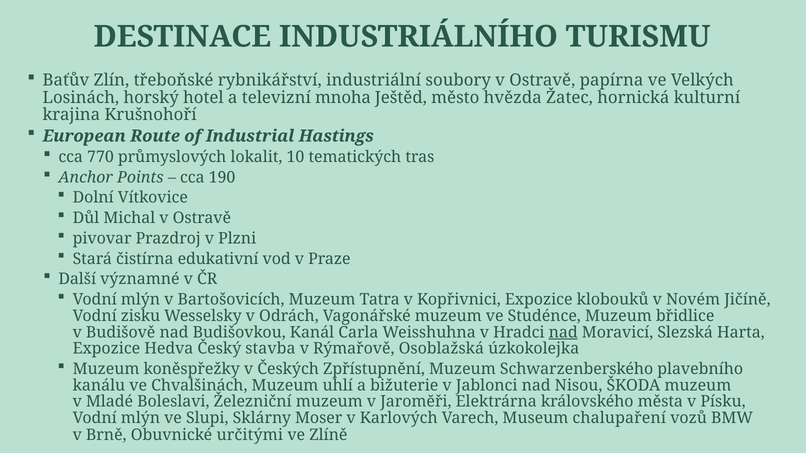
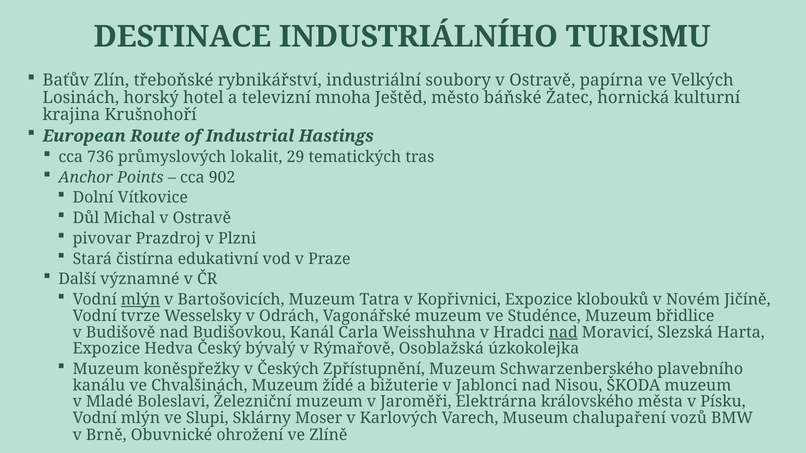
hvězda: hvězda -> báňské (513, 98)
770: 770 -> 736 (100, 157)
10: 10 -> 29 (295, 157)
190: 190 -> 902 (222, 177)
mlýn underline: none -> present (140, 300)
zisku: zisku -> tvrze (140, 316)
stavba: stavba -> bývalý (271, 349)
uhlí: uhlí -> židé (338, 386)
určitými: určitými -> ohrožení (250, 436)
